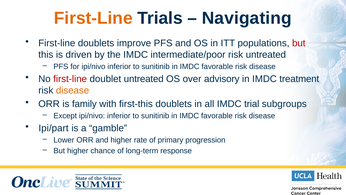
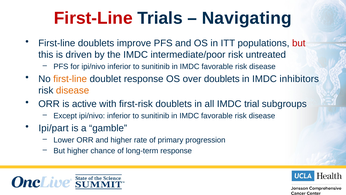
First-Line colour: orange -> red (93, 18)
first-line colour: red -> orange (70, 79)
doublet untreated: untreated -> response (144, 79)
over advisory: advisory -> doublets (222, 79)
treatment: treatment -> inhibitors (299, 79)
family: family -> active (84, 104)
first-this: first-this -> first-risk (136, 104)
